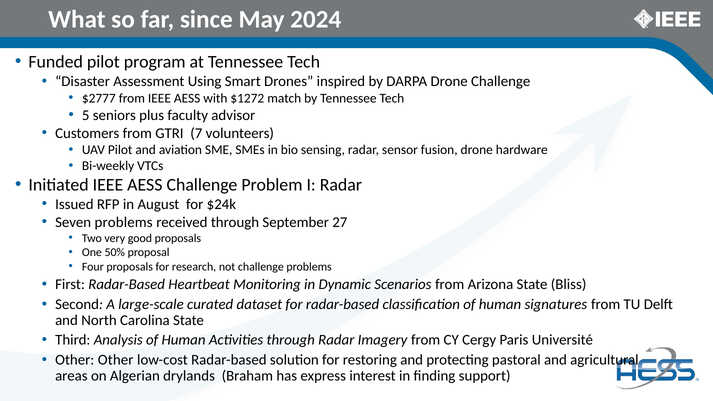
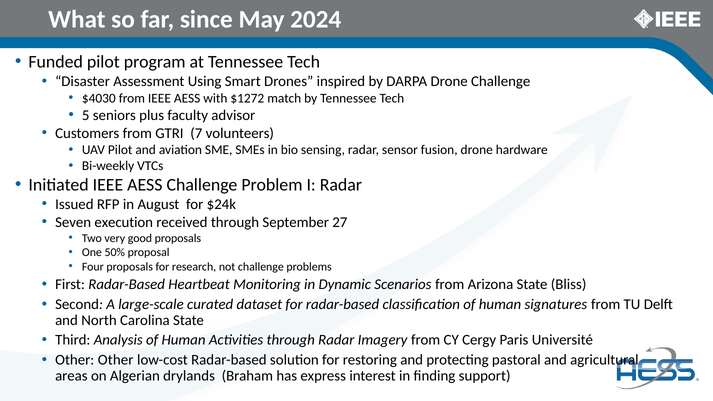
$2777: $2777 -> $4030 (99, 98)
Seven problems: problems -> execution (124, 222)
